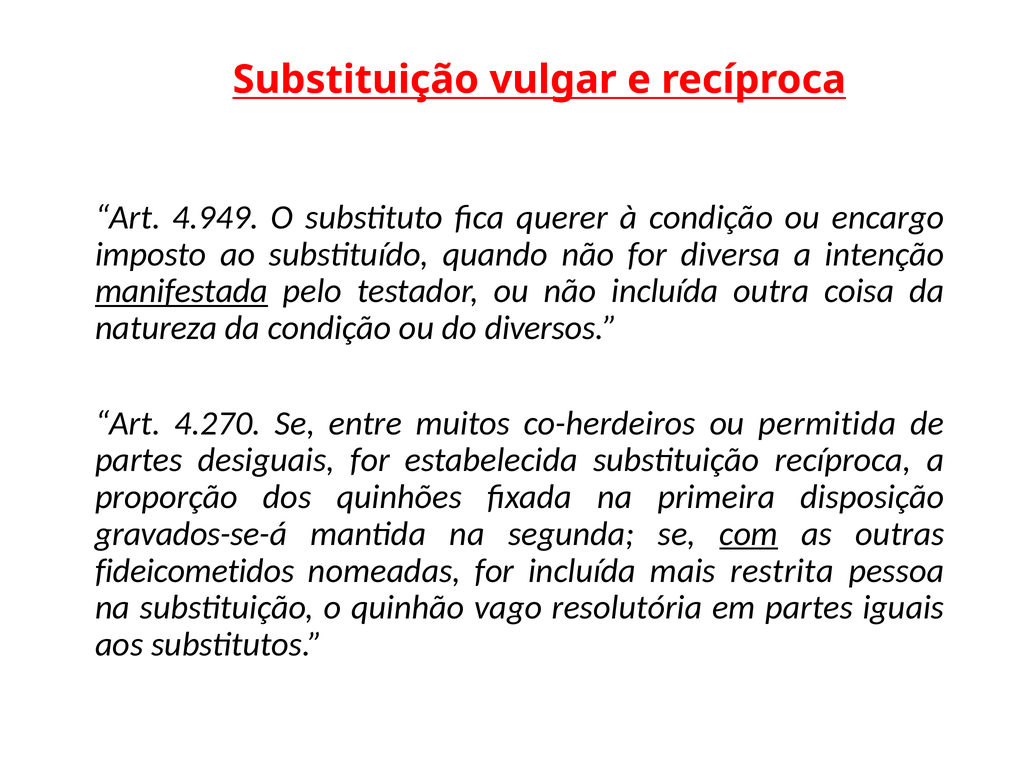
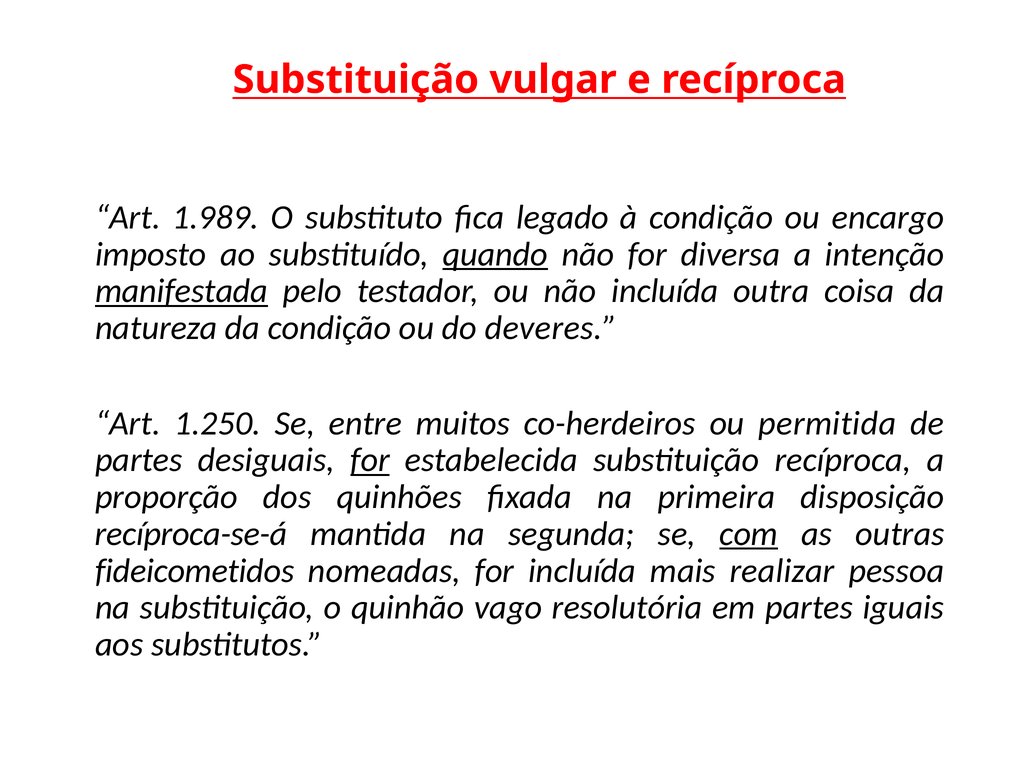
4.949: 4.949 -> 1.989 (216, 217)
querer: querer -> legado (562, 217)
quando underline: none -> present (495, 254)
diversos: diversos -> deveres (551, 328)
4.270: 4.270 -> 1.250 (218, 424)
for underline: none -> present (370, 460)
gravados-se-á: gravados-se-á -> recíproca-se-á (191, 534)
restrita: restrita -> realizar (782, 571)
